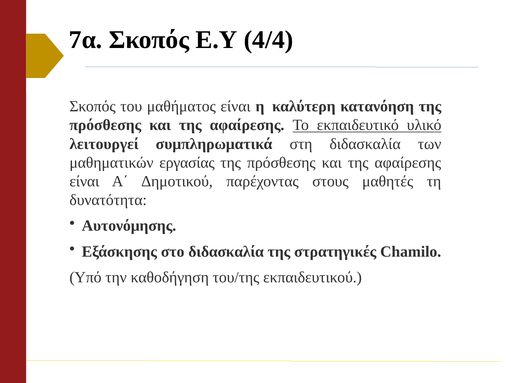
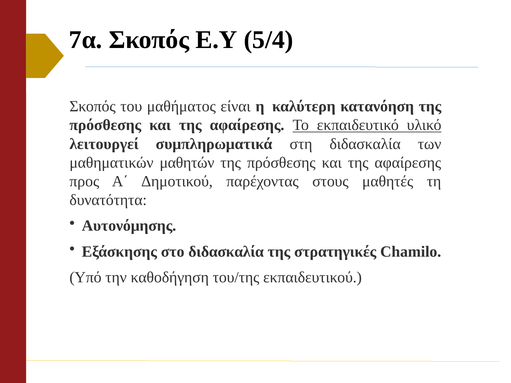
4/4: 4/4 -> 5/4 (269, 40)
εργασίας: εργασίας -> μαθητών (187, 163)
είναι: είναι -> προς (84, 181)
